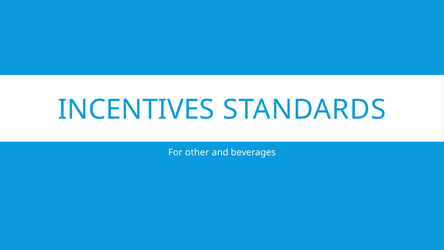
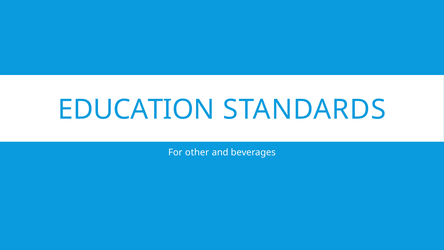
INCENTIVES: INCENTIVES -> EDUCATION (136, 109)
